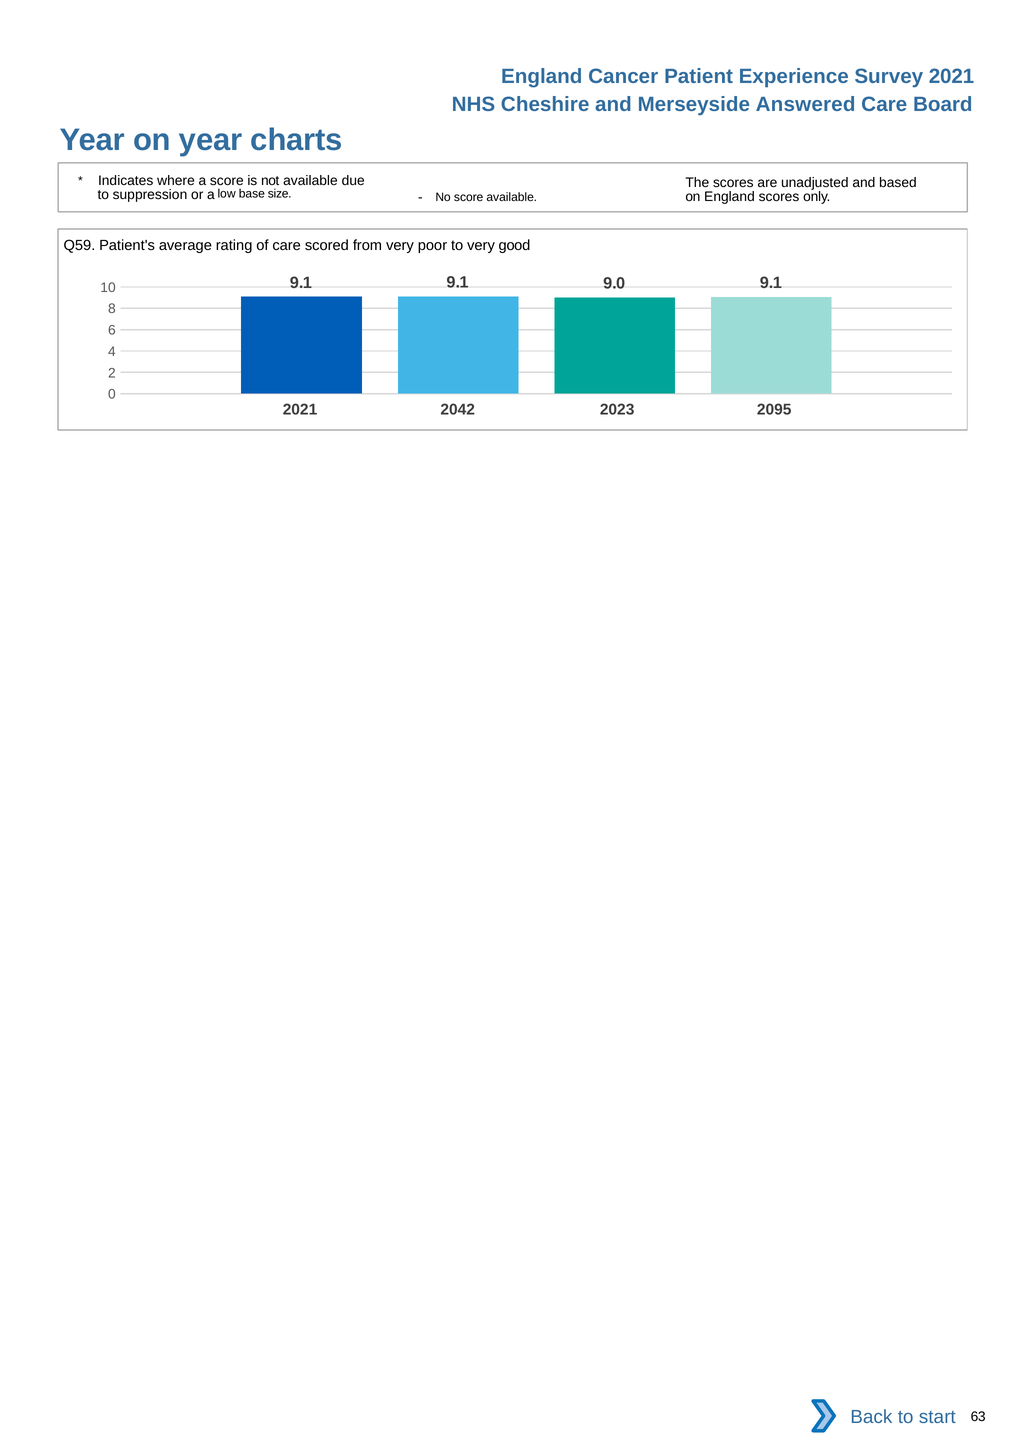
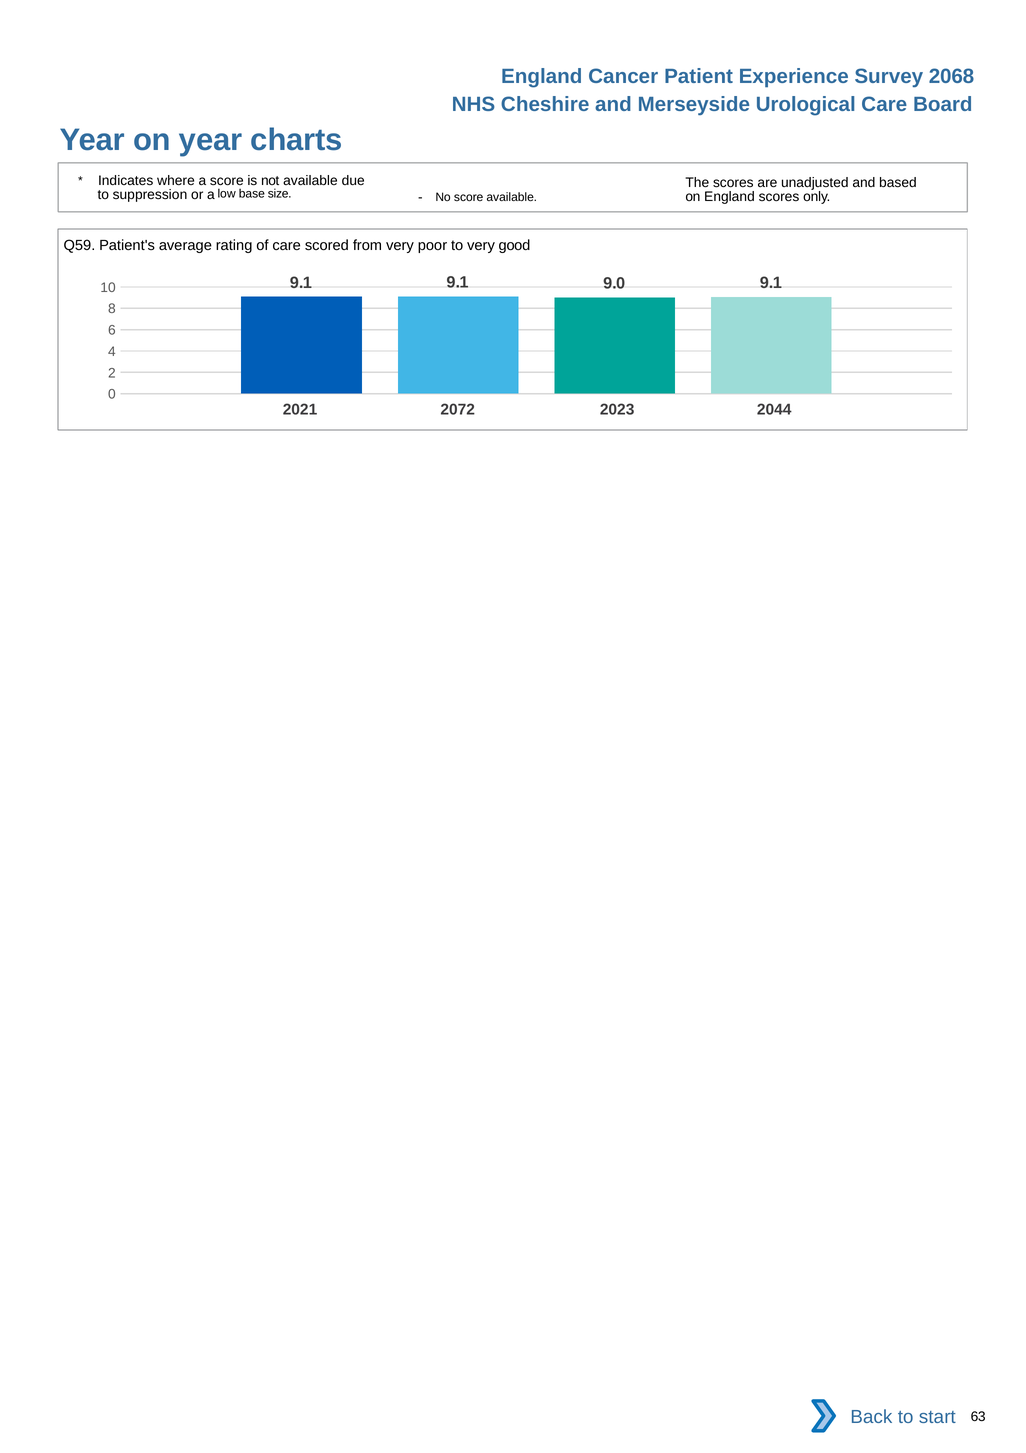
Survey 2021: 2021 -> 2068 (951, 76)
Answered: Answered -> Urological (806, 104)
2042: 2042 -> 2072 (458, 409)
2095: 2095 -> 2044 (774, 409)
